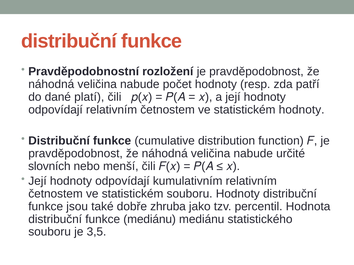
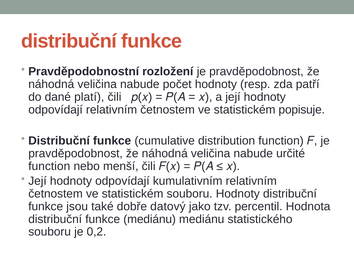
statistickém hodnoty: hodnoty -> popisuje (302, 110)
slovních: slovních -> function (49, 166)
zhruba: zhruba -> datový (168, 207)
3,5: 3,5 -> 0,2 (96, 232)
